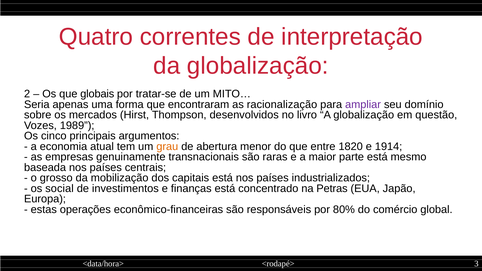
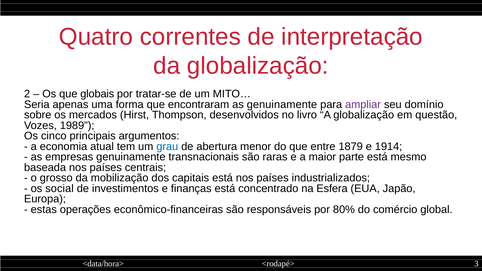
as racionalização: racionalização -> genuinamente (282, 105)
grau colour: orange -> blue (167, 147)
1820: 1820 -> 1879 (351, 147)
Petras: Petras -> Esfera (332, 189)
